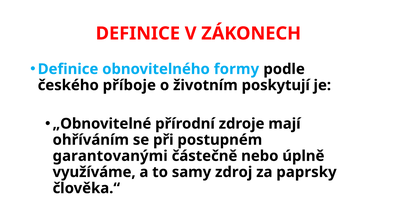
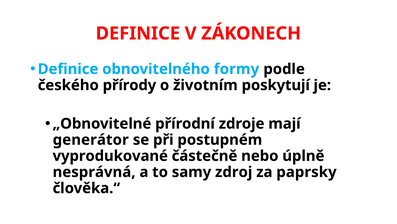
příboje: příboje -> přírody (129, 85)
ohříváním: ohříváním -> generátor (91, 139)
garantovanými: garantovanými -> vyprodukované (110, 155)
využíváme: využíváme -> nesprávná (94, 172)
